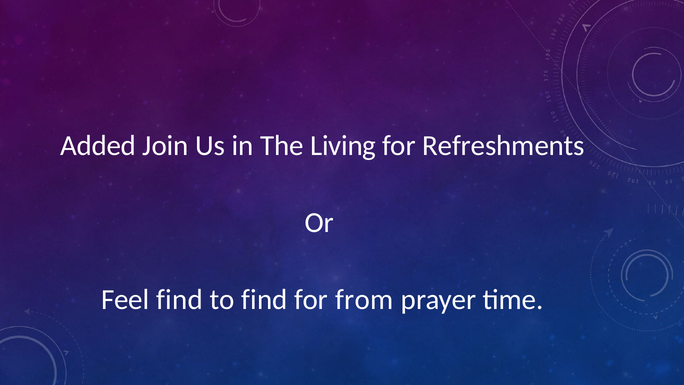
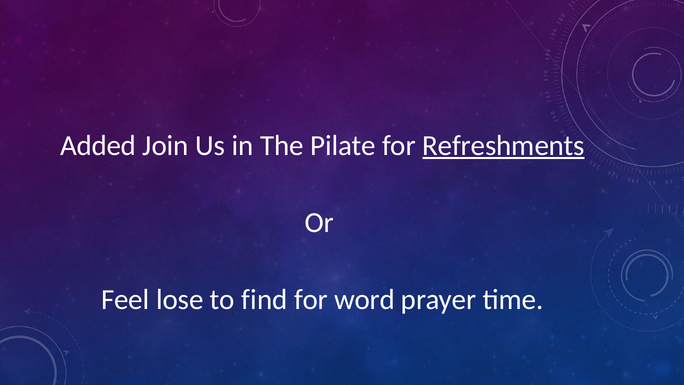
Living: Living -> Pilate (343, 145)
Refreshments underline: none -> present (504, 145)
Feel find: find -> lose (180, 299)
from: from -> word (365, 299)
